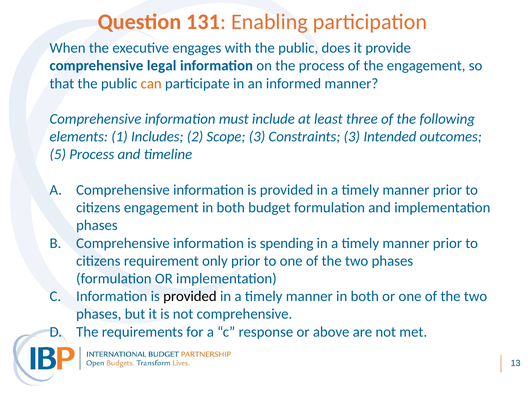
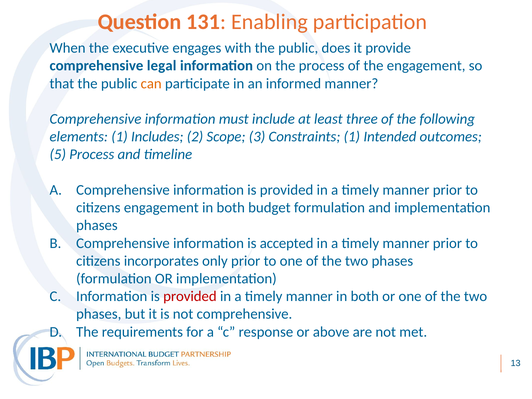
Constraints 3: 3 -> 1 (352, 137)
spending: spending -> accepted (287, 243)
requirement: requirement -> incorporates (161, 261)
provided colour: black -> red (190, 296)
